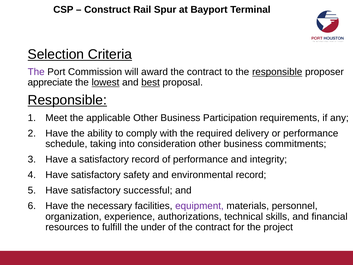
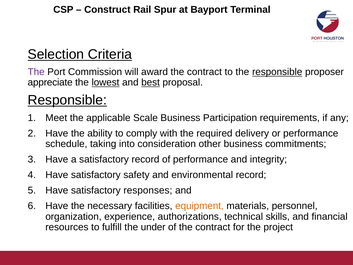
applicable Other: Other -> Scale (145, 118)
successful: successful -> responses (148, 190)
equipment colour: purple -> orange (199, 206)
